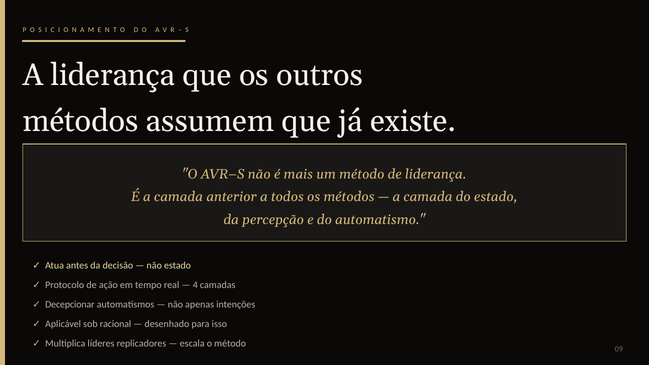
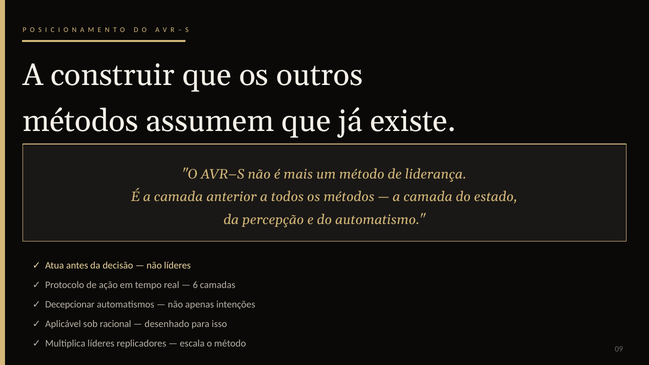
A liderança: liderança -> construir (113, 75)
não estado: estado -> líderes (177, 265)
4: 4 -> 6 (195, 285)
